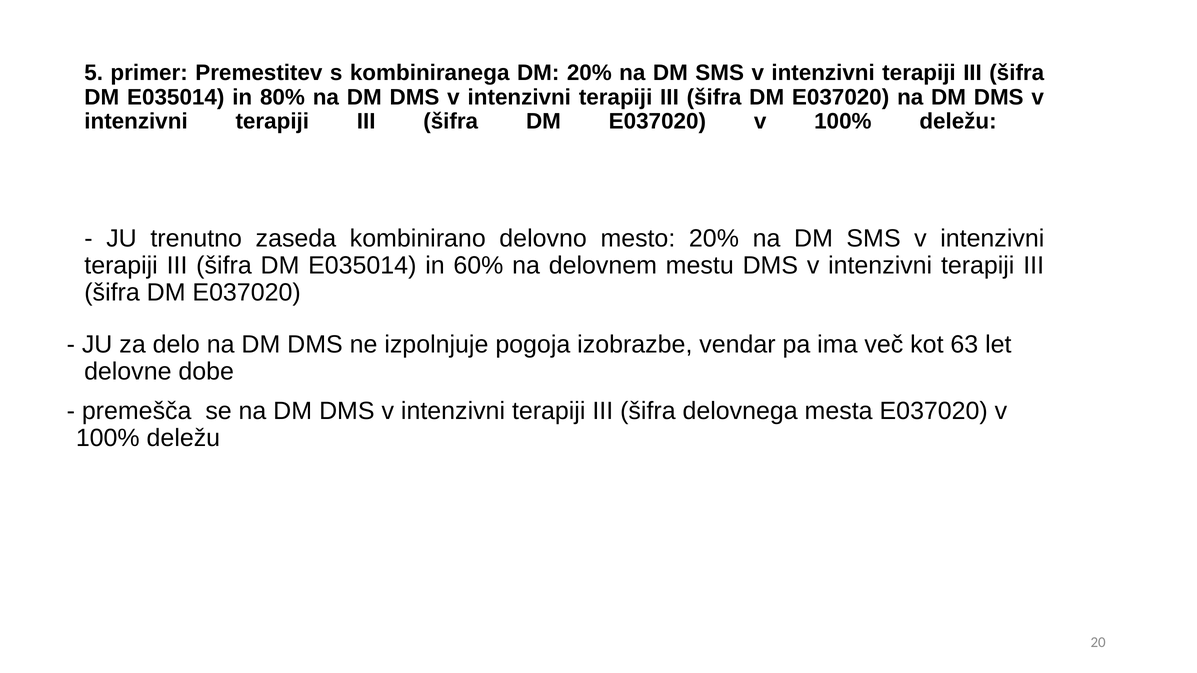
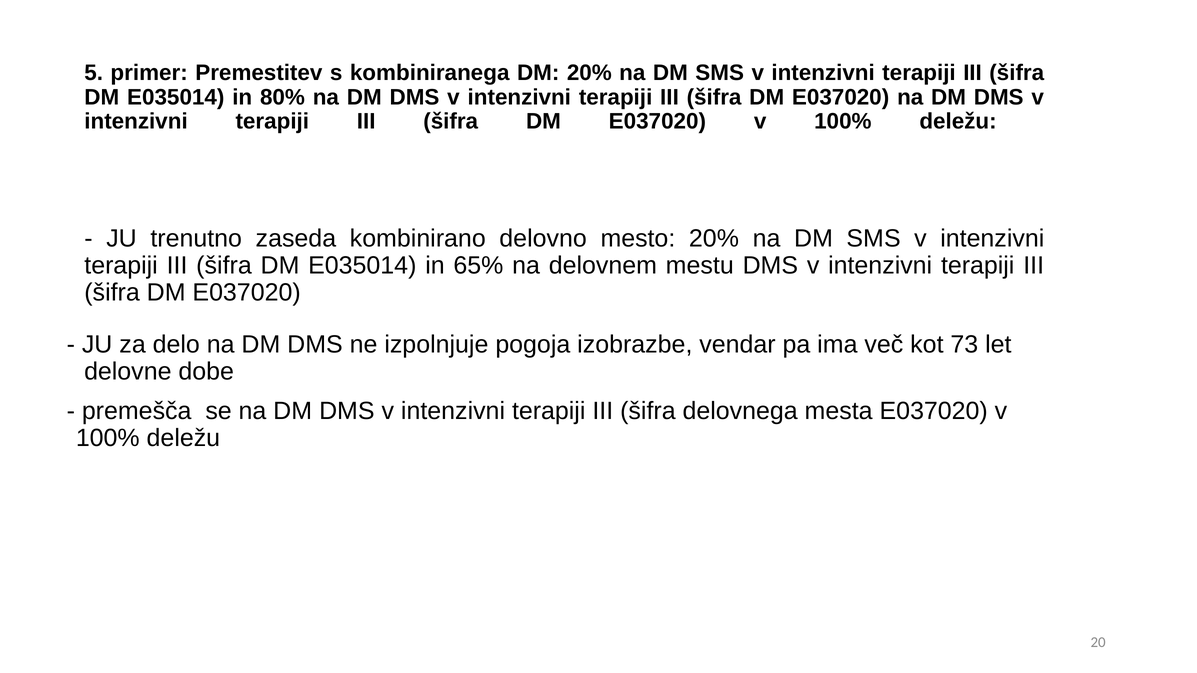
60%: 60% -> 65% (478, 266)
63: 63 -> 73 (964, 345)
